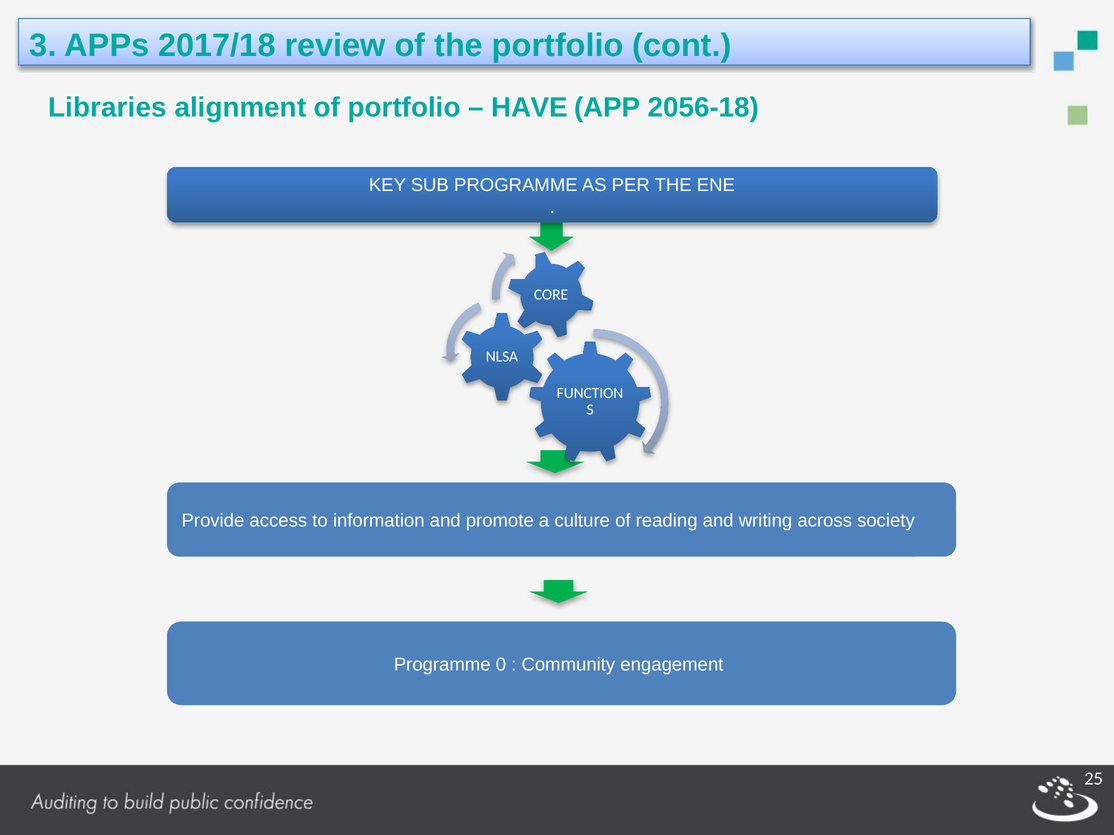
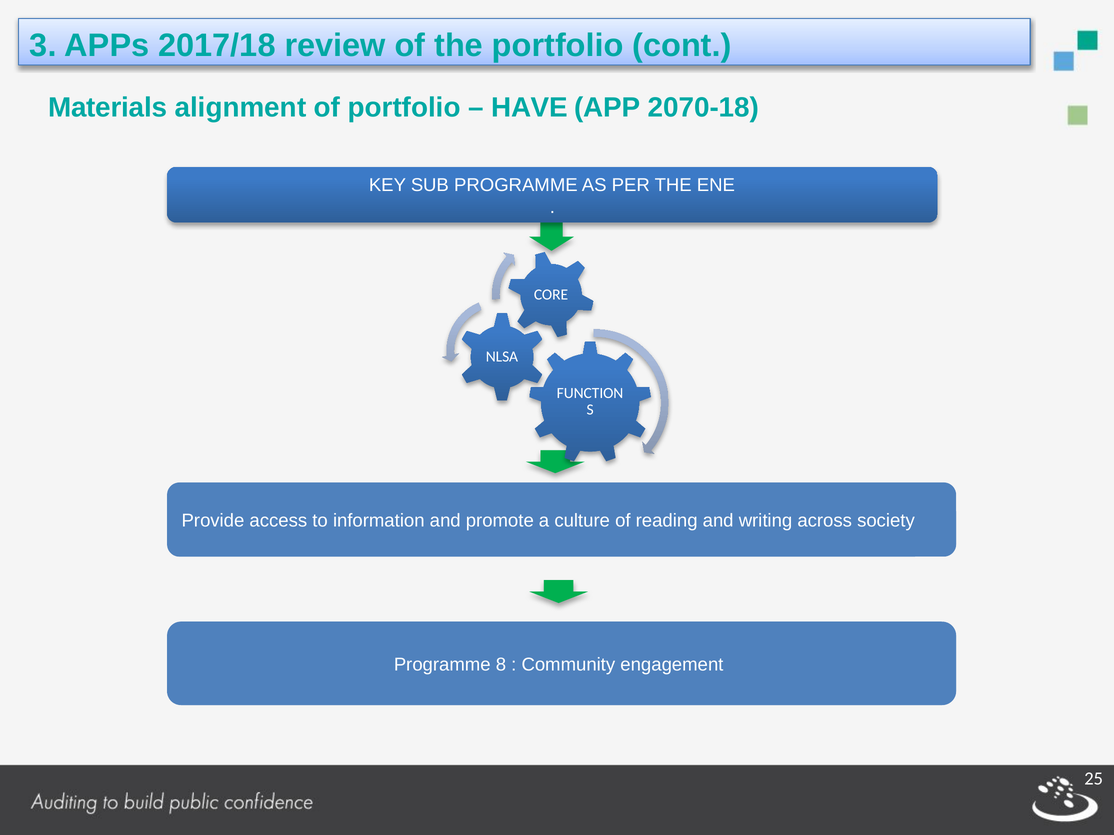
Libraries: Libraries -> Materials (108, 108)
2056-18: 2056-18 -> 2070-18 (703, 108)
0: 0 -> 8 (501, 665)
